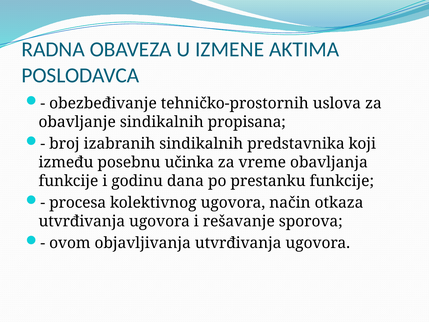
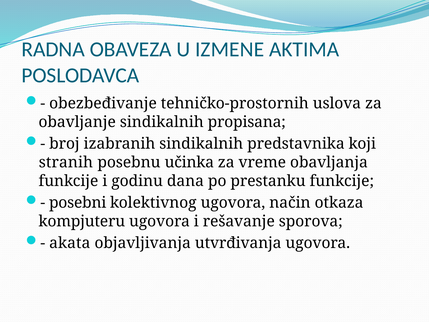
između: između -> stranih (66, 162)
procesa: procesa -> posebni (78, 203)
utvrđivanja: utvrđivanja -> kompjuteru (82, 221)
ovom: ovom -> akata (70, 243)
